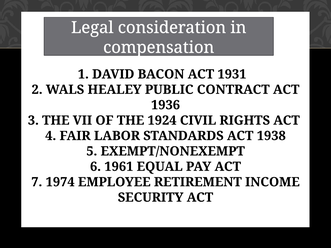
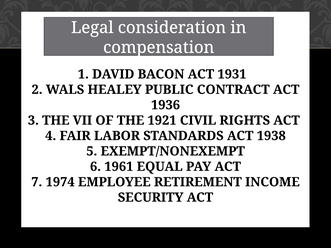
1924: 1924 -> 1921 (162, 121)
